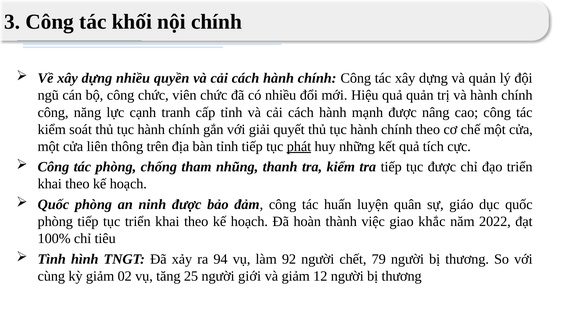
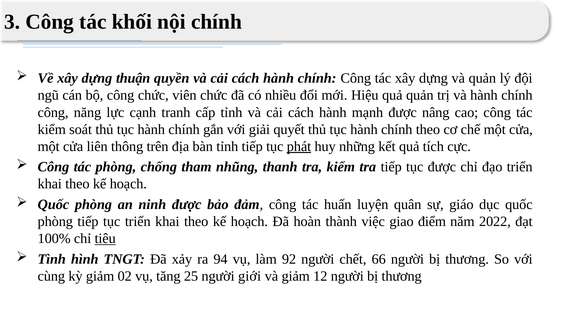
dựng nhiều: nhiều -> thuận (133, 78)
khắc: khắc -> điểm (432, 222)
tiêu underline: none -> present (105, 239)
79: 79 -> 66 (379, 259)
